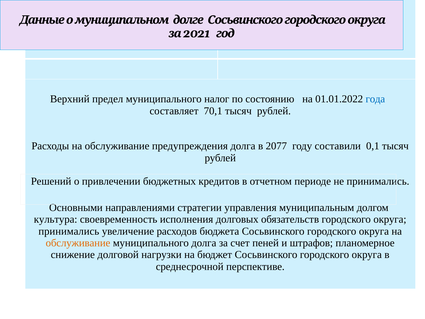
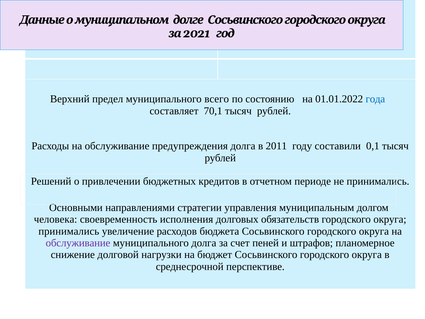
налог: налог -> всего (217, 99)
2077: 2077 -> 2011 (276, 146)
культура: культура -> человека (56, 219)
обслуживание colour: orange -> purple (78, 243)
